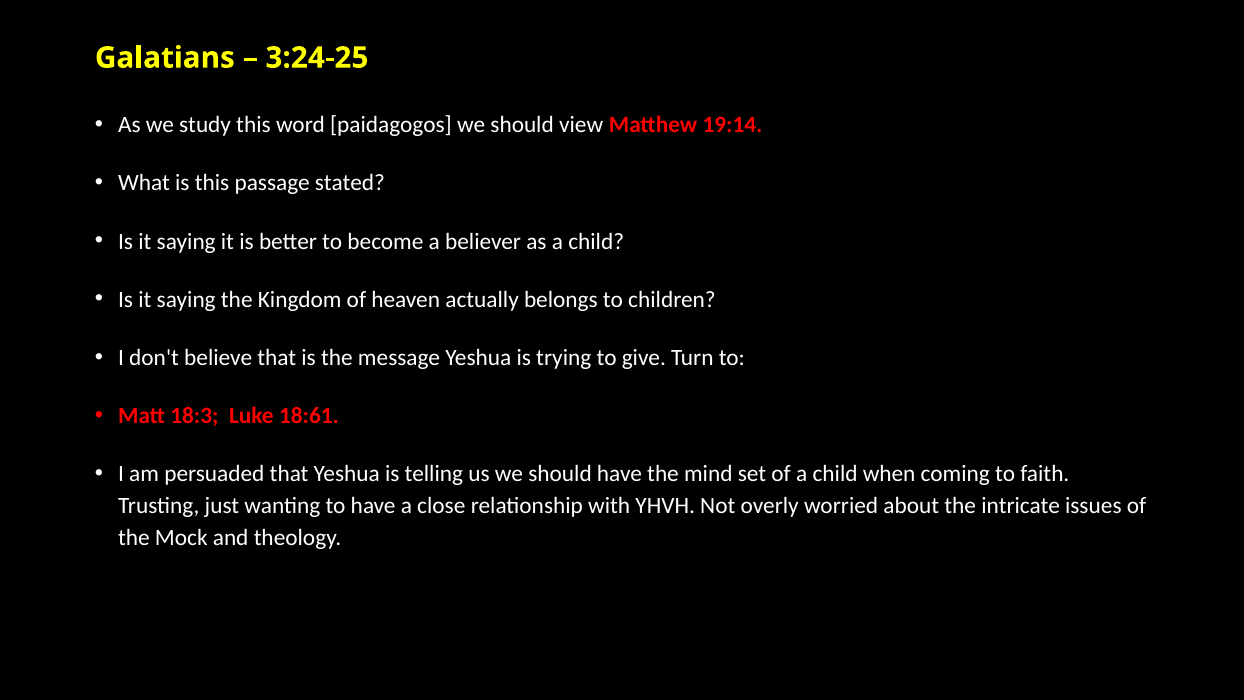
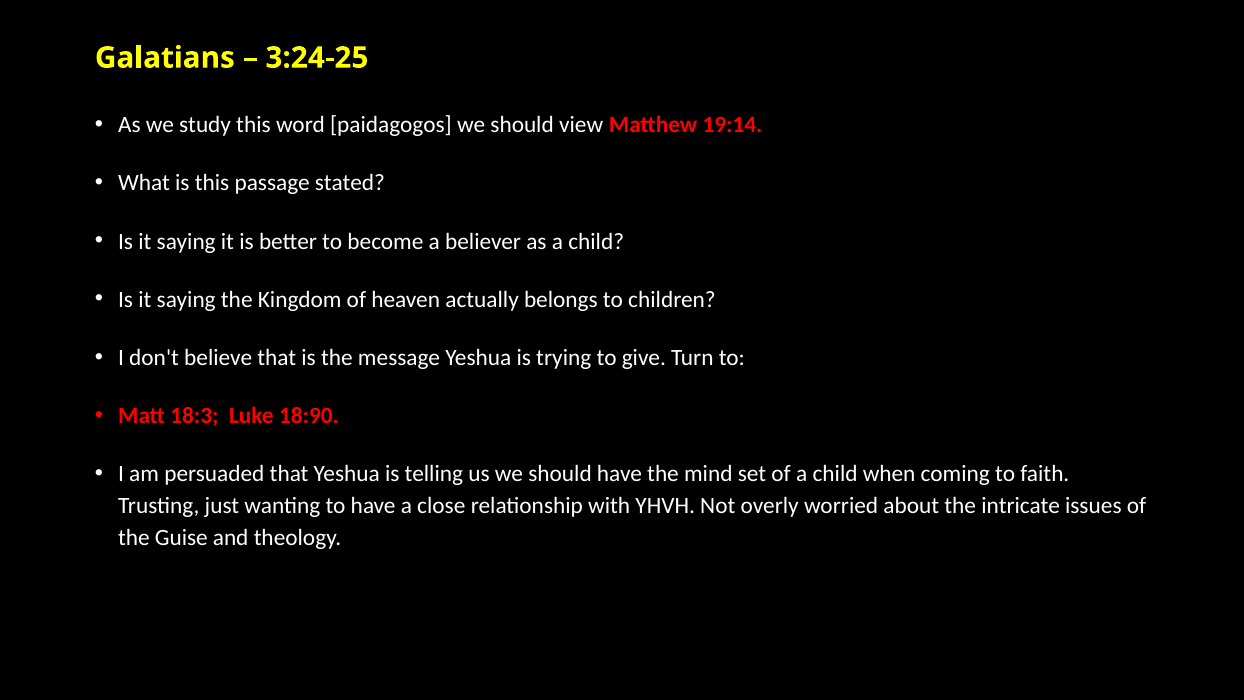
18:61: 18:61 -> 18:90 (309, 416)
Mock: Mock -> Guise (181, 538)
